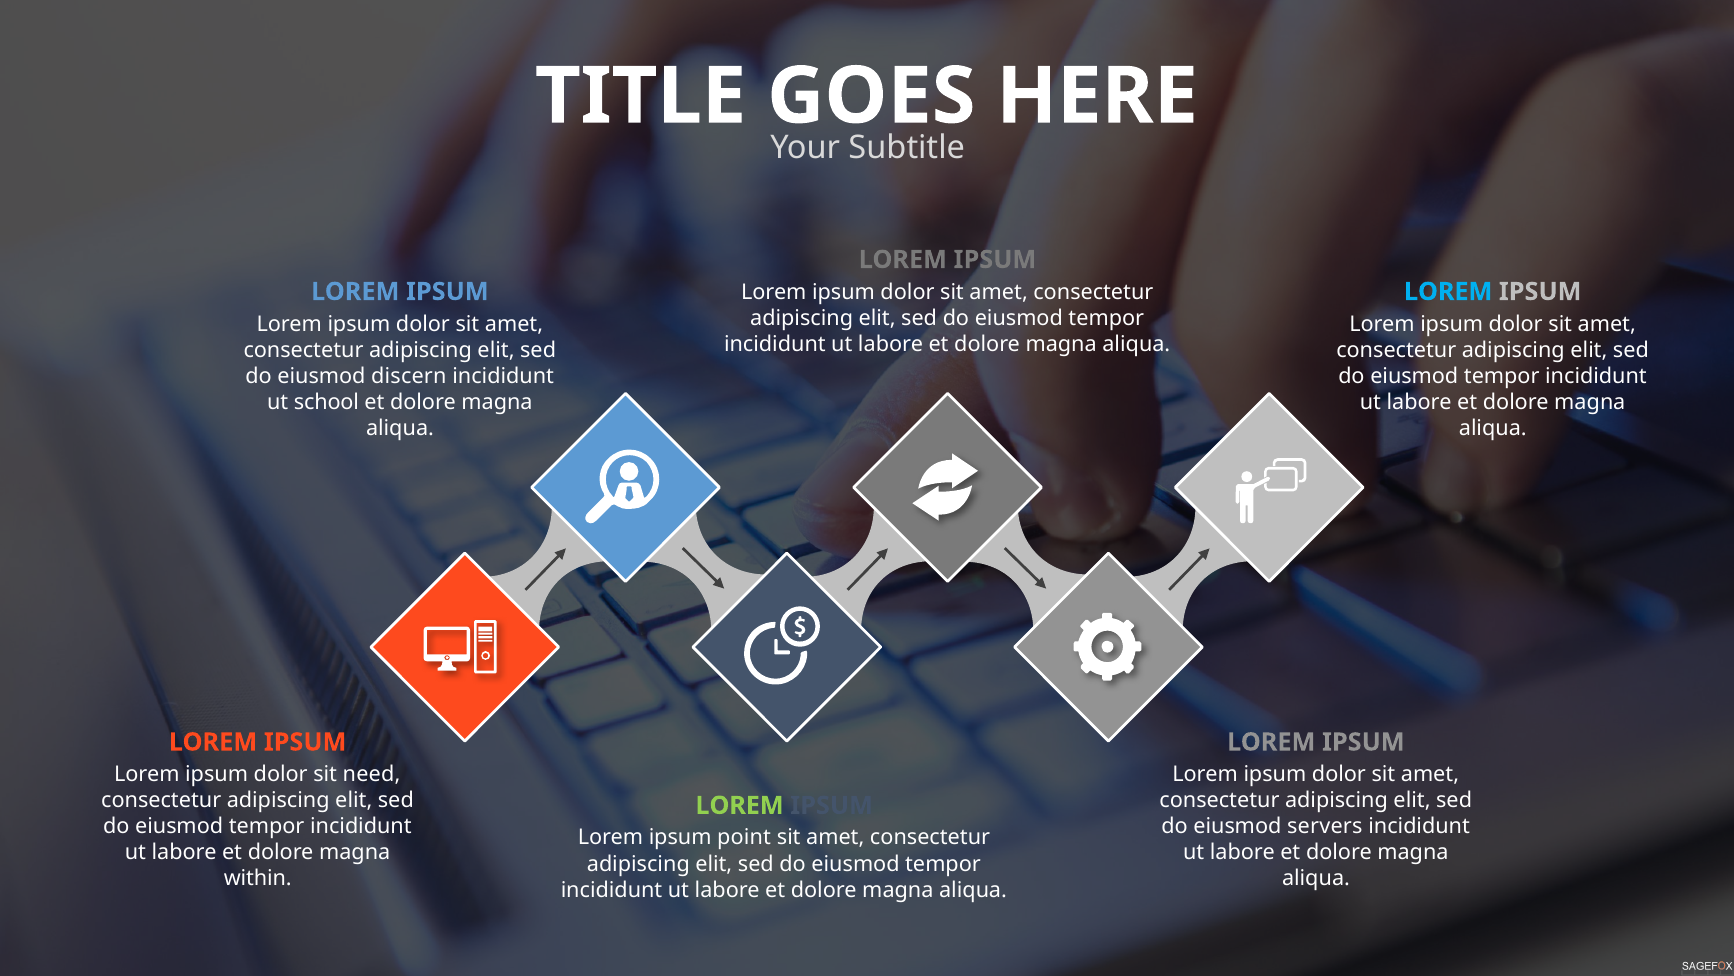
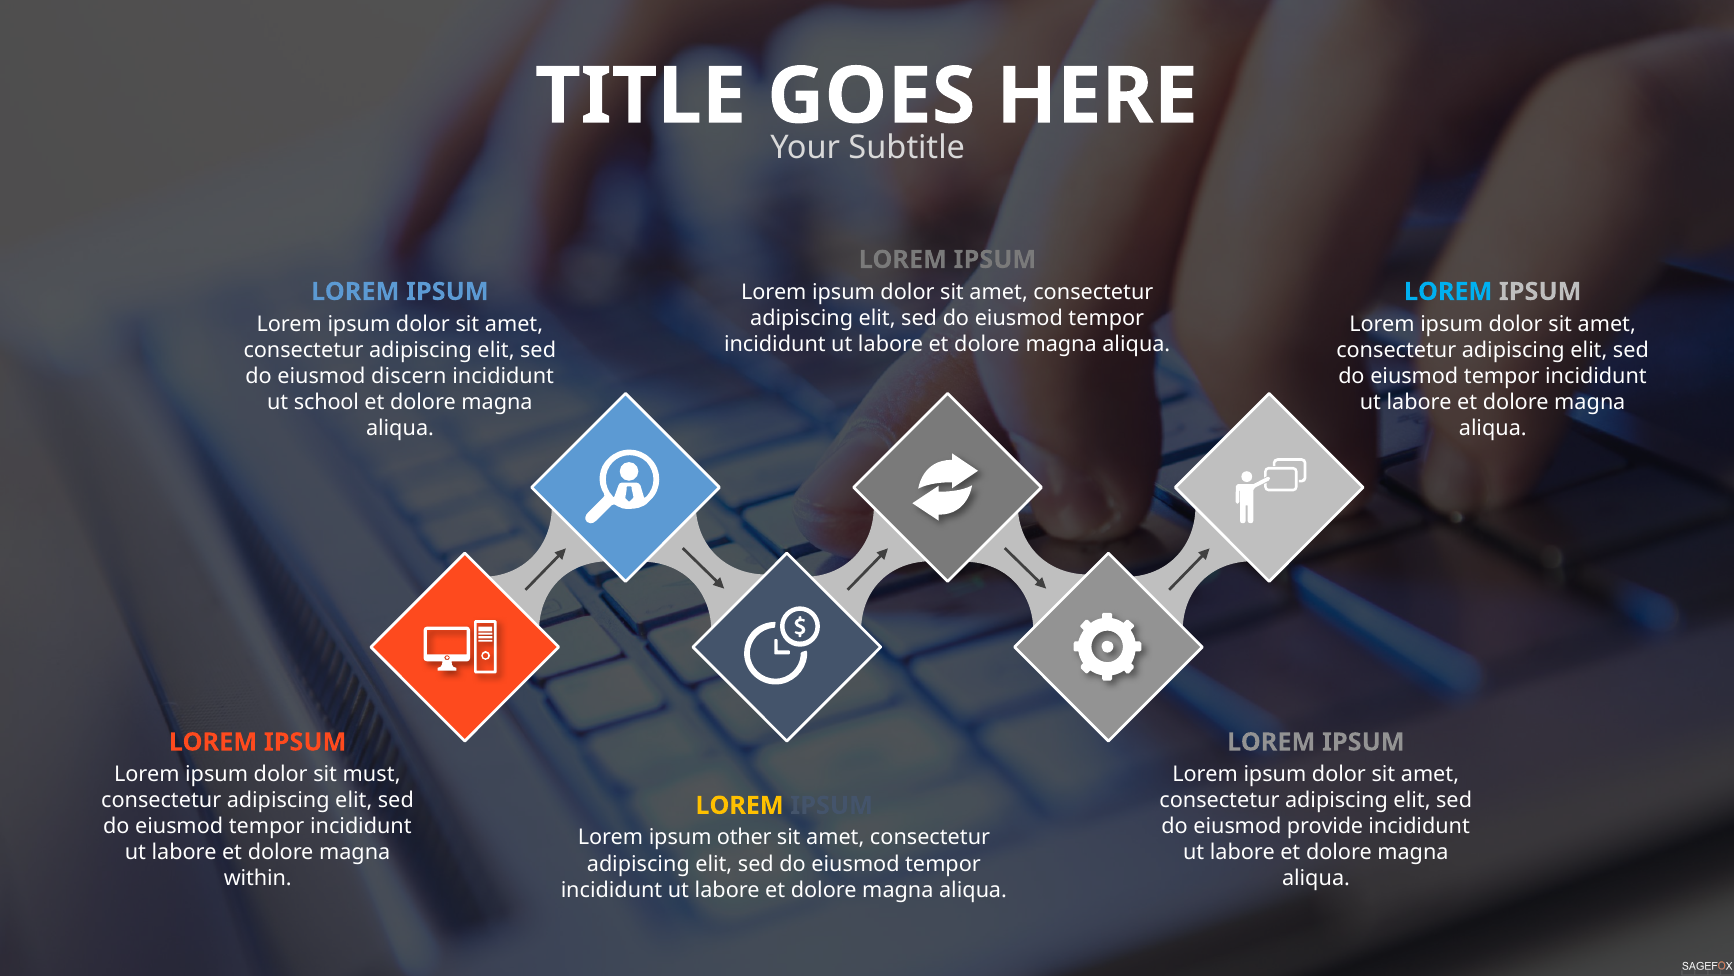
need: need -> must (372, 774)
LOREM colour: light green -> yellow (740, 805)
servers: servers -> provide (1325, 826)
point: point -> other (744, 837)
